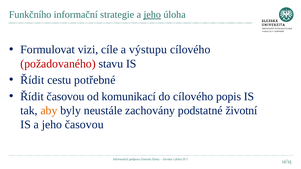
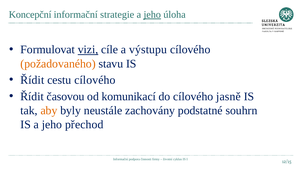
Funkčního: Funkčního -> Koncepční (30, 15)
vizi underline: none -> present (88, 50)
požadovaného colour: red -> orange (58, 64)
cestu potřebné: potřebné -> cílového (95, 80)
popis: popis -> jasně (228, 97)
podstatné životní: životní -> souhrn (241, 111)
jeho časovou: časovou -> přechod (84, 125)
